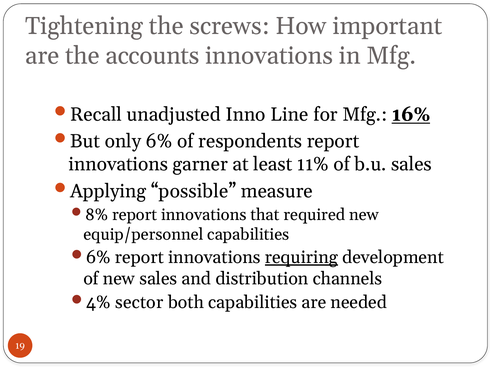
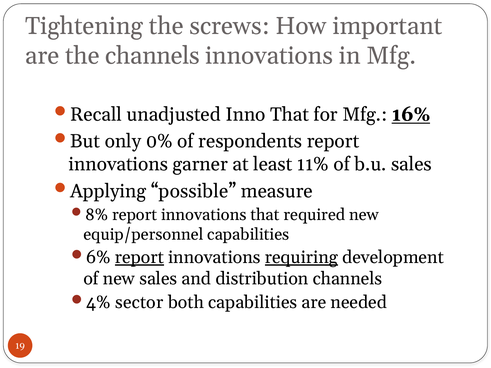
the accounts: accounts -> channels (153, 56)
Inno Line: Line -> That (290, 115)
only 6%: 6% -> 0% (159, 141)
report underline: none -> present (139, 258)
